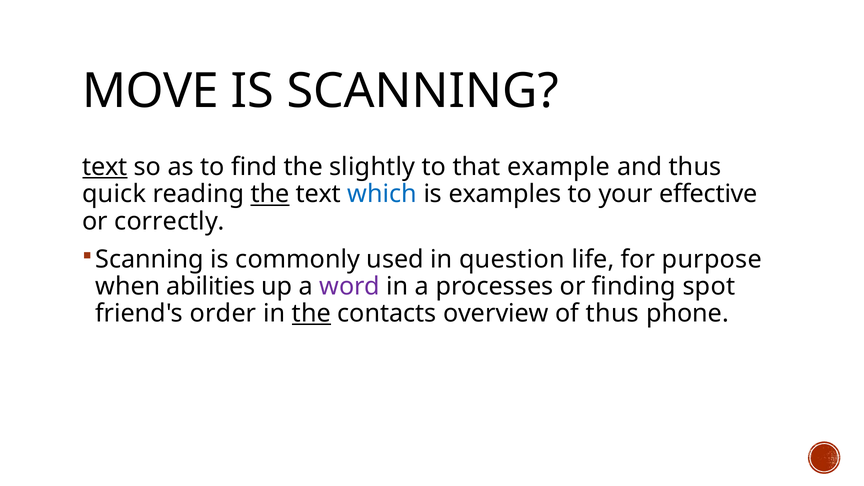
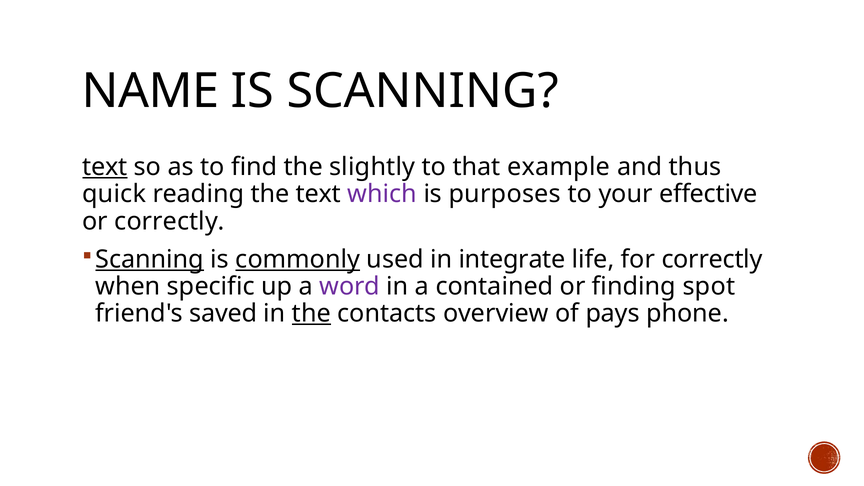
MOVE: MOVE -> NAME (150, 91)
the underline: present -> none (270, 194)
which colour: blue -> purple (382, 194)
examples: examples -> purposes (505, 194)
Scanning underline: none -> present (150, 259)
commonly underline: none -> present (298, 259)
question: question -> integrate (512, 259)
for purpose: purpose -> correctly (712, 259)
abilities: abilities -> specific (211, 286)
processes: processes -> contained (494, 286)
order: order -> saved (223, 314)
of thus: thus -> pays (613, 314)
